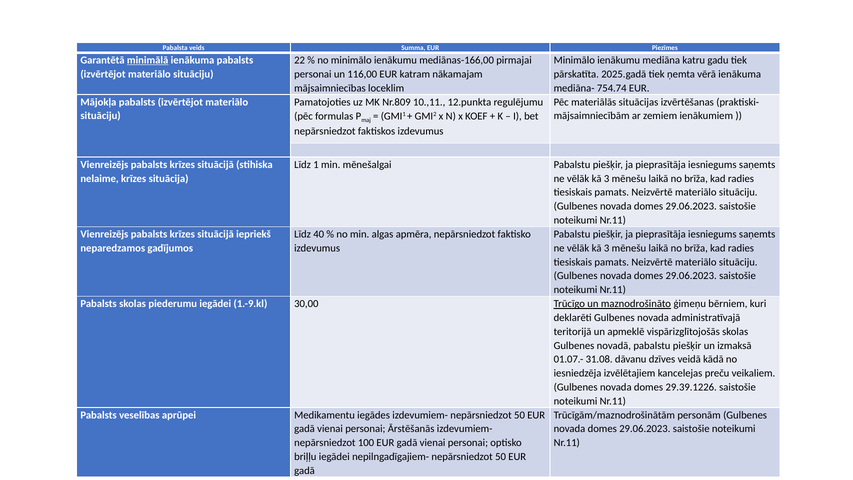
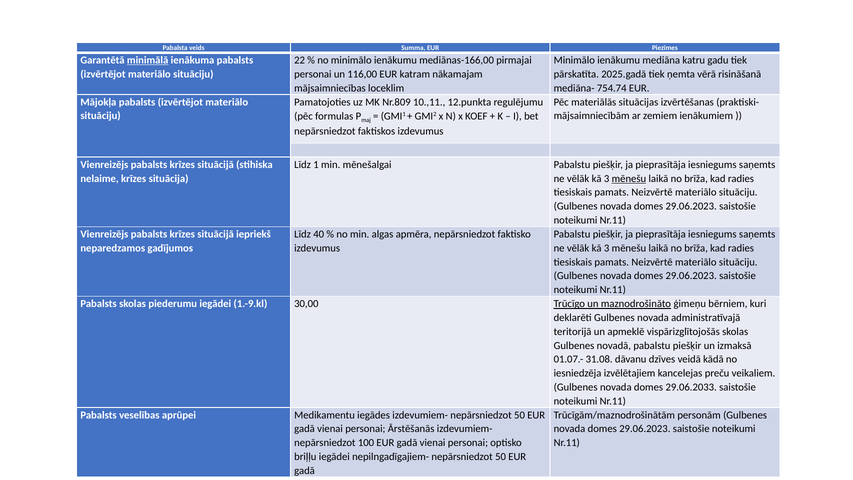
vērā ienākuma: ienākuma -> risināšanā (740, 74)
mēnešu underline: none -> present (629, 178)
29.39.1226: 29.39.1226 -> 29.06.2033 (691, 387)
